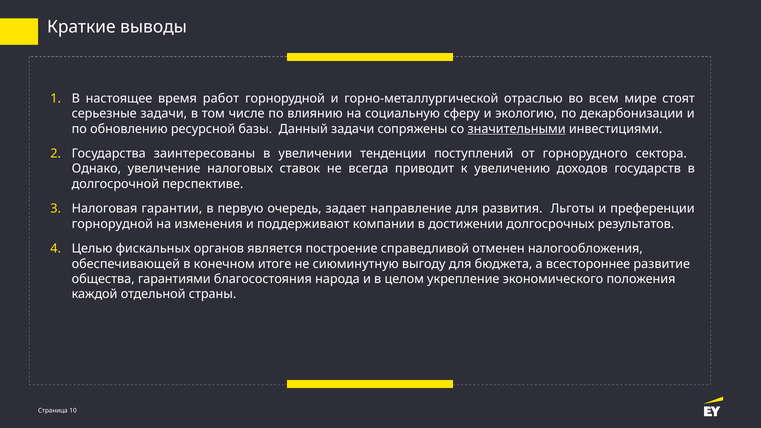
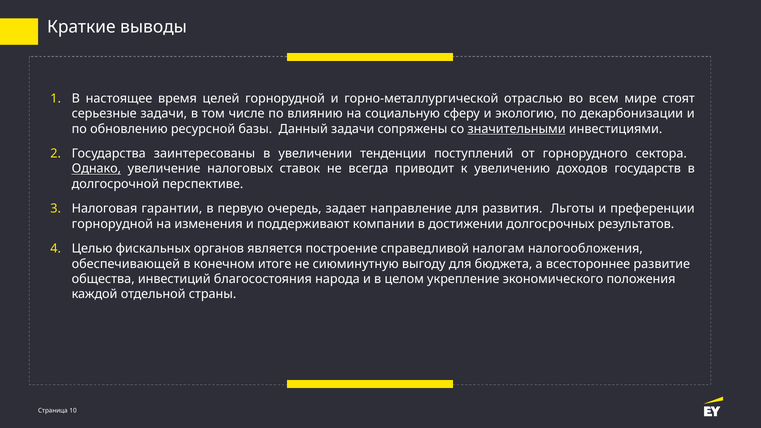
работ: работ -> целей (221, 98)
Однако underline: none -> present (96, 169)
отменен: отменен -> налогам (498, 249)
гарантиями: гарантиями -> инвестиций (174, 279)
